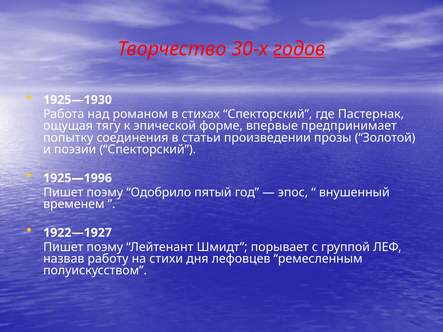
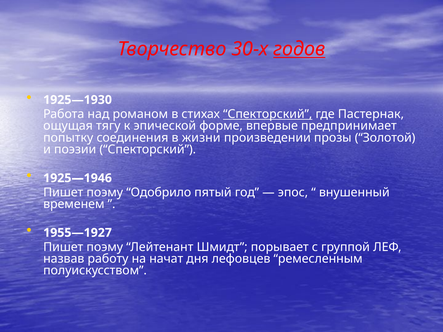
Спекторский underline: none -> present (268, 114)
статьи: статьи -> жизни (201, 138)
1925—1996: 1925—1996 -> 1925—1946 (78, 178)
1922—1927: 1922—1927 -> 1955—1927 (78, 233)
стихи: стихи -> начат (166, 259)
